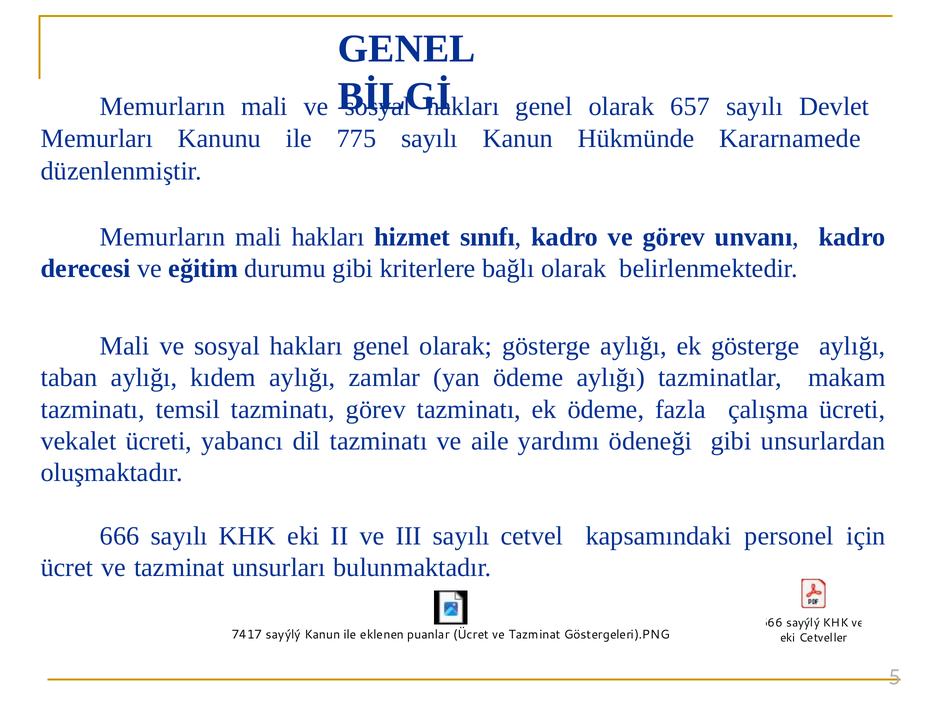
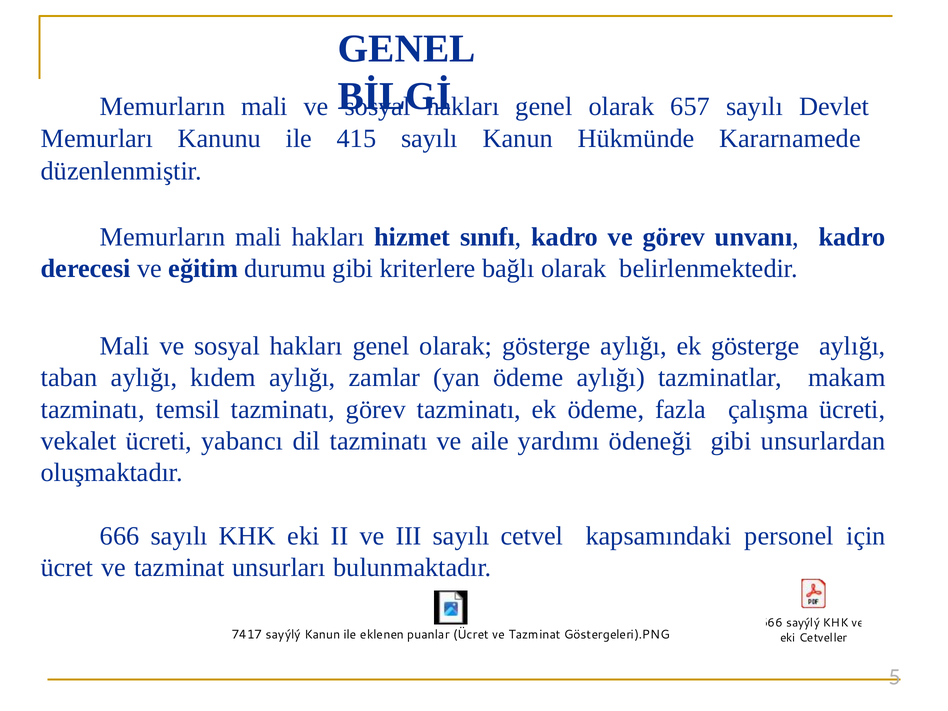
775: 775 -> 415 (357, 139)
